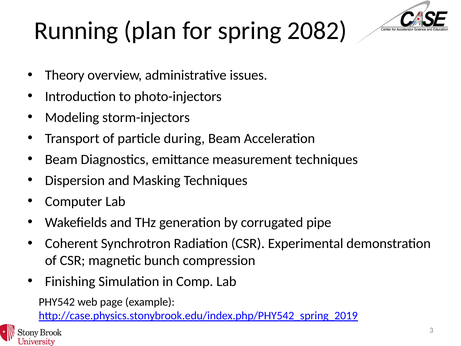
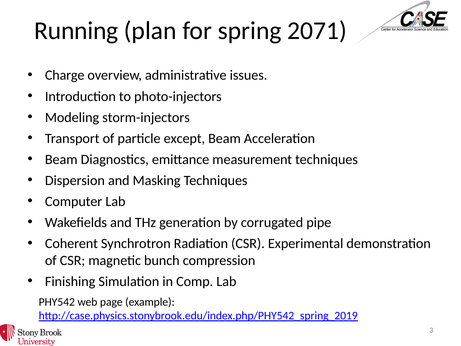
2082: 2082 -> 2071 (317, 31)
Theory: Theory -> Charge (65, 75)
during: during -> except (184, 138)
